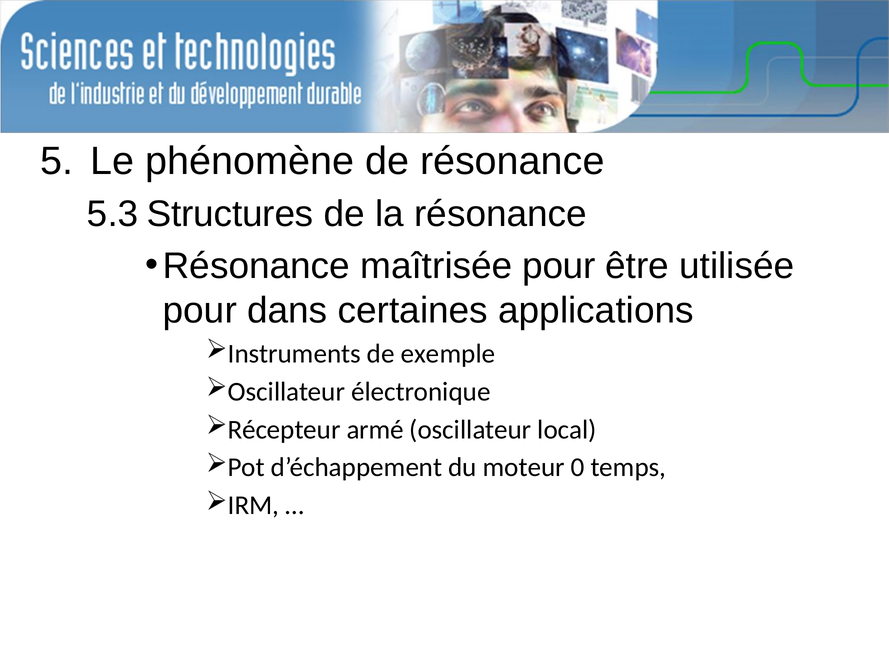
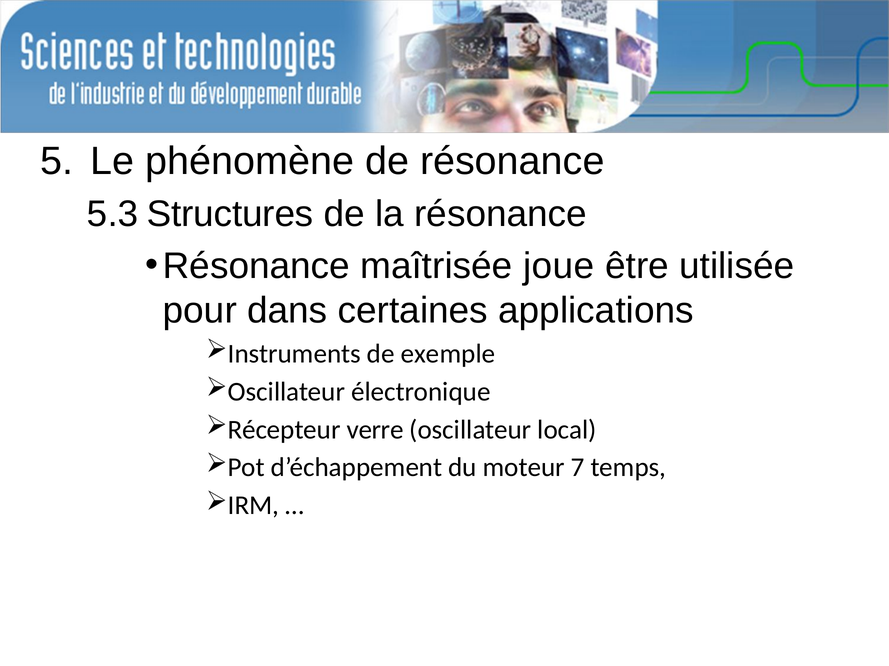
maîtrisée pour: pour -> joue (559, 266)
armé: armé -> verre (375, 430)
0: 0 -> 7 (578, 468)
